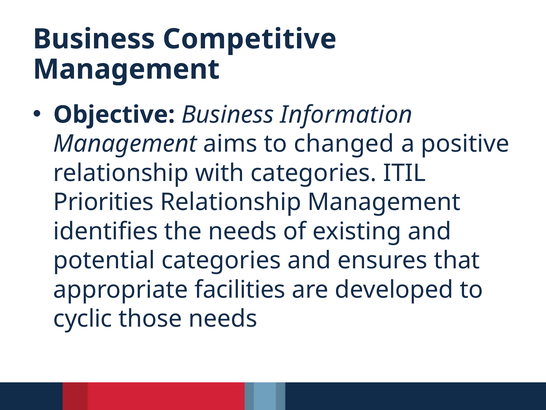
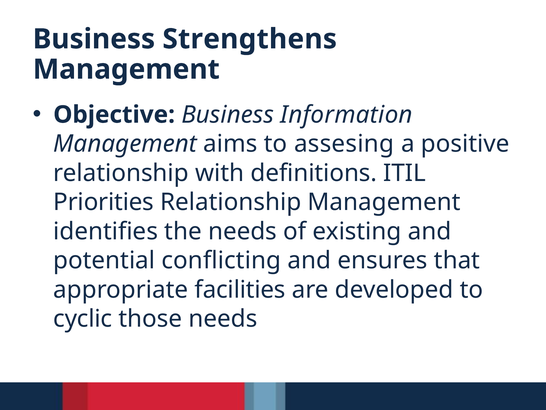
Competitive: Competitive -> Strengthens (250, 39)
changed: changed -> assesing (344, 144)
with categories: categories -> definitions (314, 173)
potential categories: categories -> conflicting (221, 260)
